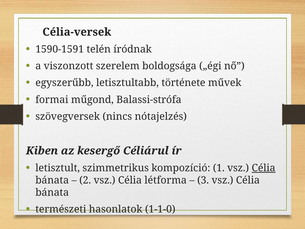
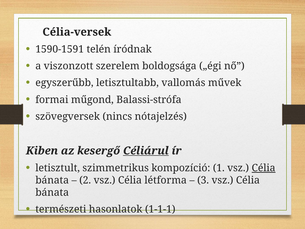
története: története -> vallomás (183, 83)
Céliárul underline: none -> present (146, 151)
1-1-0: 1-1-0 -> 1-1-1 (160, 209)
